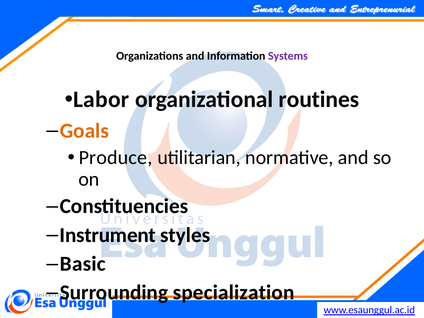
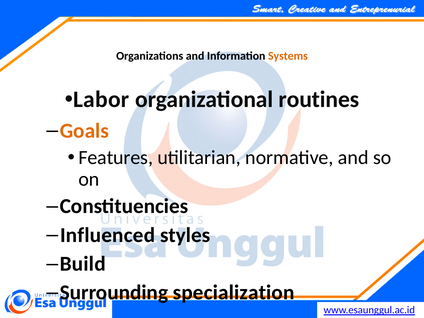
Systems colour: purple -> orange (288, 56)
Produce: Produce -> Features (116, 158)
Instrument: Instrument -> Influenced (108, 235)
Basic: Basic -> Build (83, 264)
